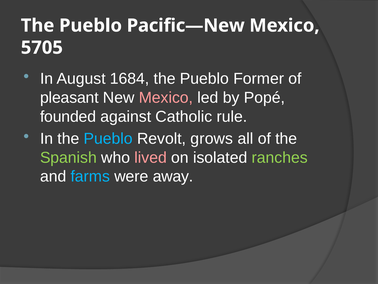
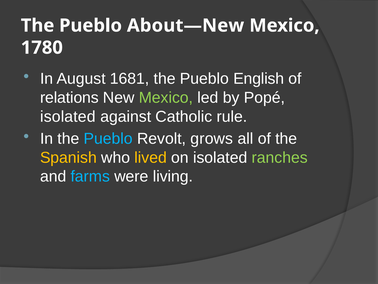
Pacific—New: Pacific—New -> About—New (186, 26)
5705: 5705 -> 1780 (42, 48)
1684: 1684 -> 1681 (130, 79)
Former: Former -> English (259, 79)
pleasant: pleasant -> relations (69, 97)
Mexico colour: pink -> light green (166, 97)
founded: founded -> isolated (68, 116)
Spanish colour: light green -> yellow (68, 157)
lived colour: pink -> yellow (151, 157)
away: away -> living (173, 176)
